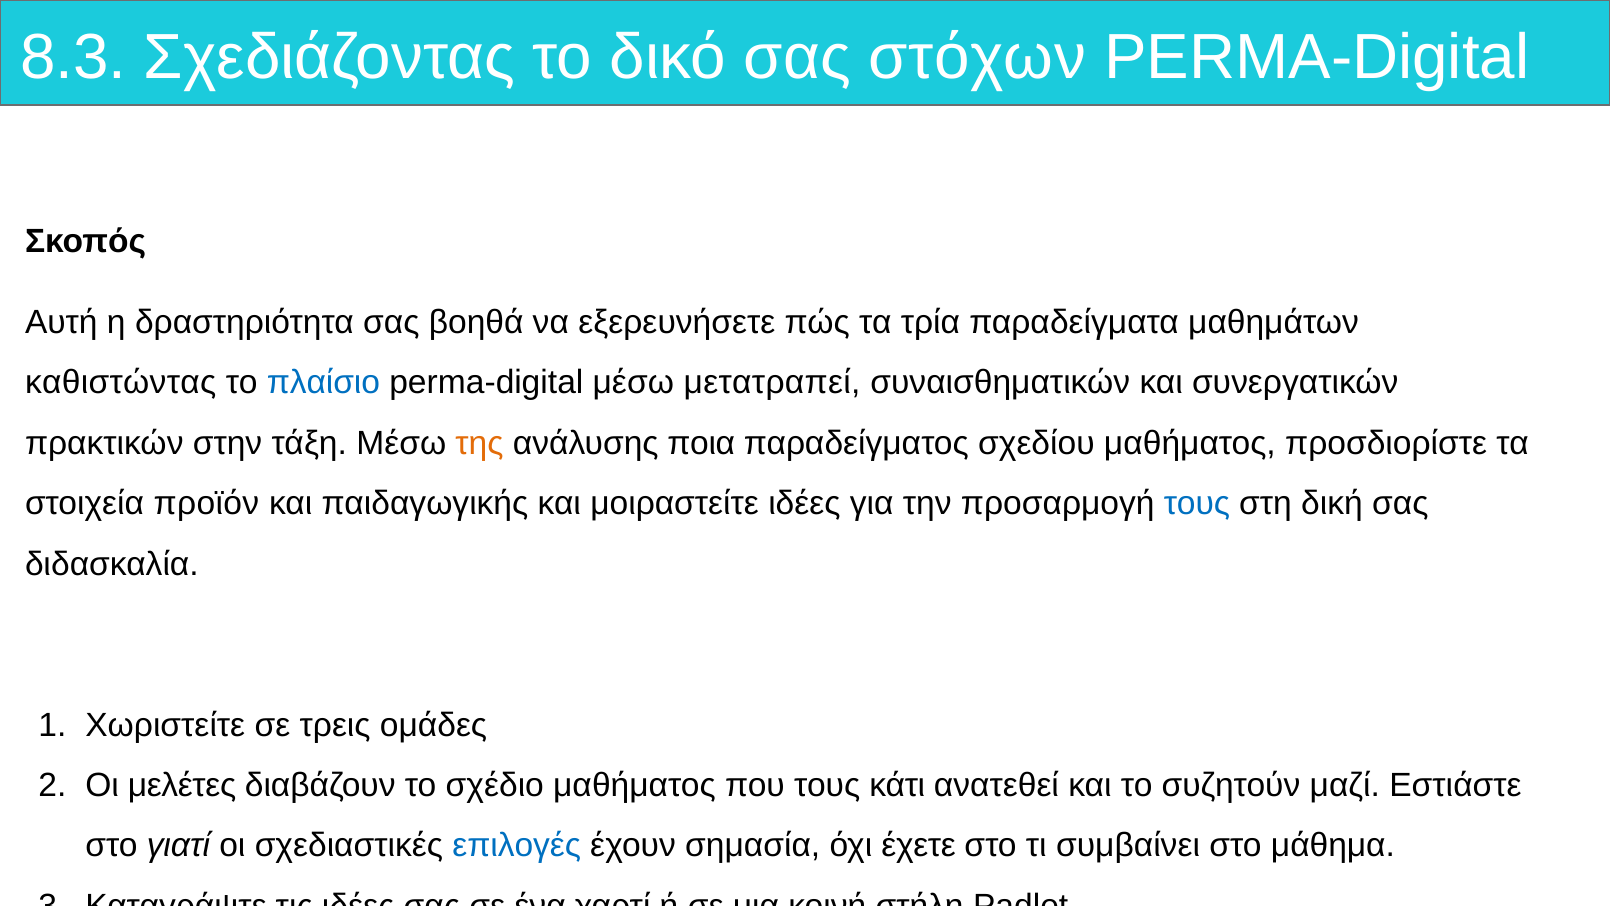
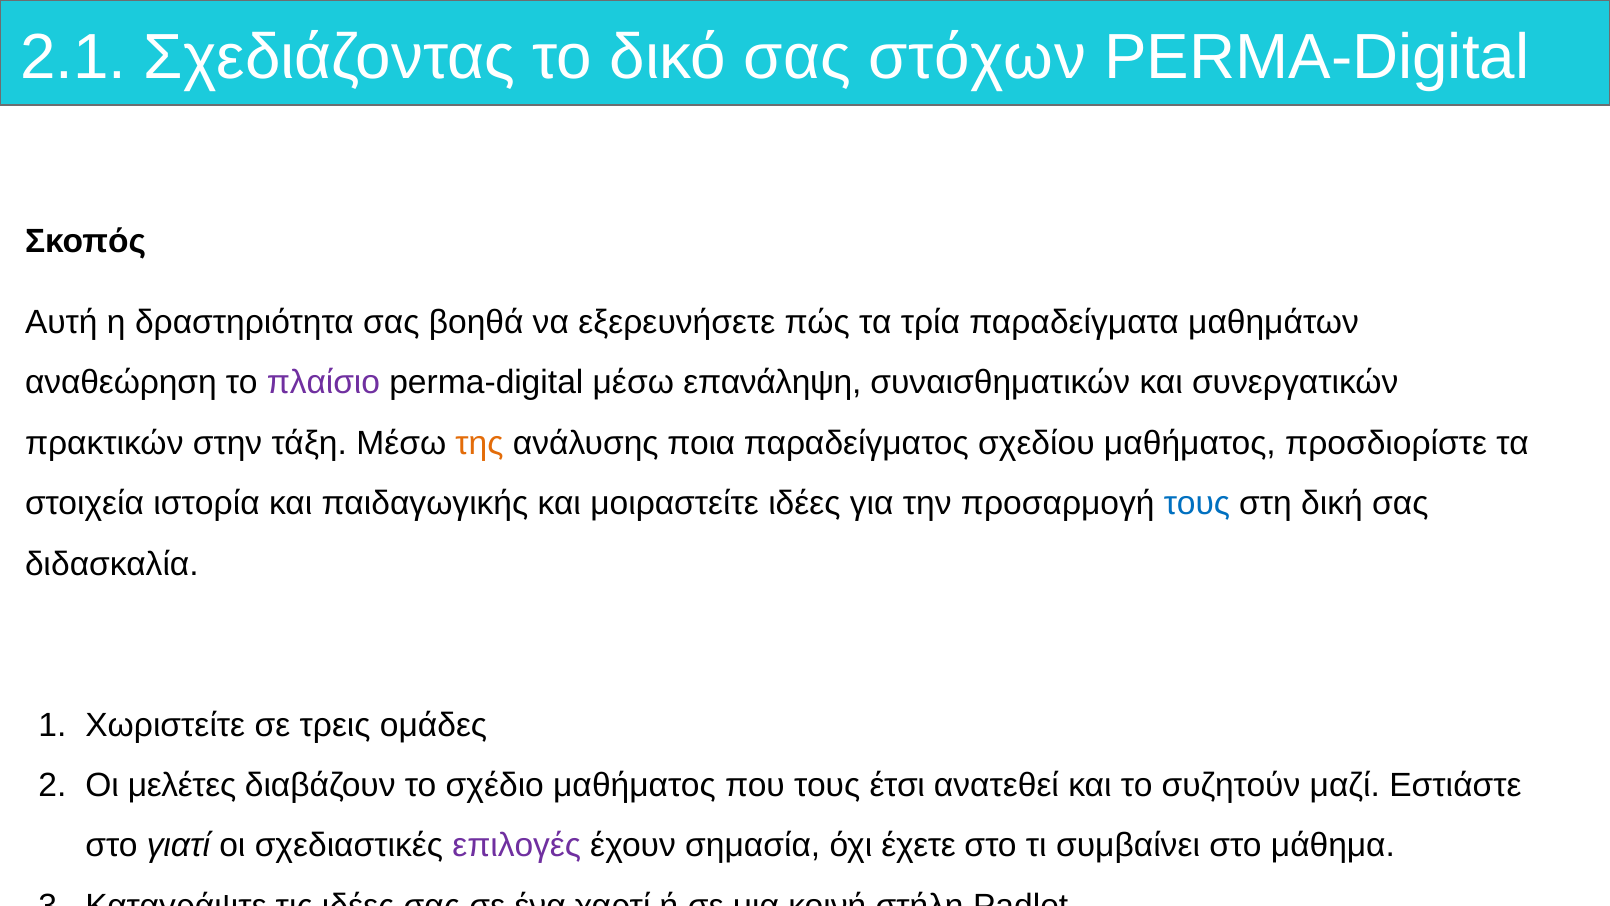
8.3: 8.3 -> 2.1 (73, 58)
καθιστώντας: καθιστώντας -> αναθεώρηση (121, 383)
πλαίσιο colour: blue -> purple (323, 383)
μετατραπεί: μετατραπεί -> επανάληψη (772, 383)
προϊόν: προϊόν -> ιστορία (207, 503)
κάτι: κάτι -> έτσι (897, 785)
επιλογές colour: blue -> purple (517, 845)
